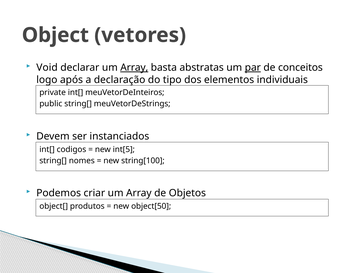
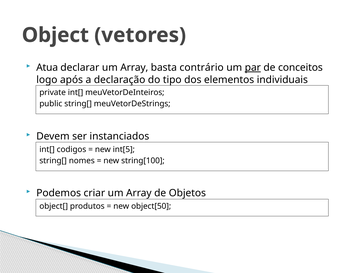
Void: Void -> Atua (47, 68)
Array underline: present -> none (134, 68)
abstratas: abstratas -> contrário (202, 68)
